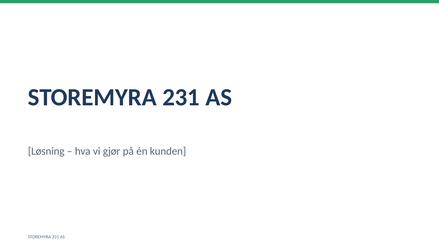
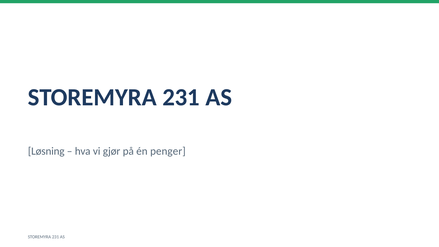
kunden: kunden -> penger (168, 151)
